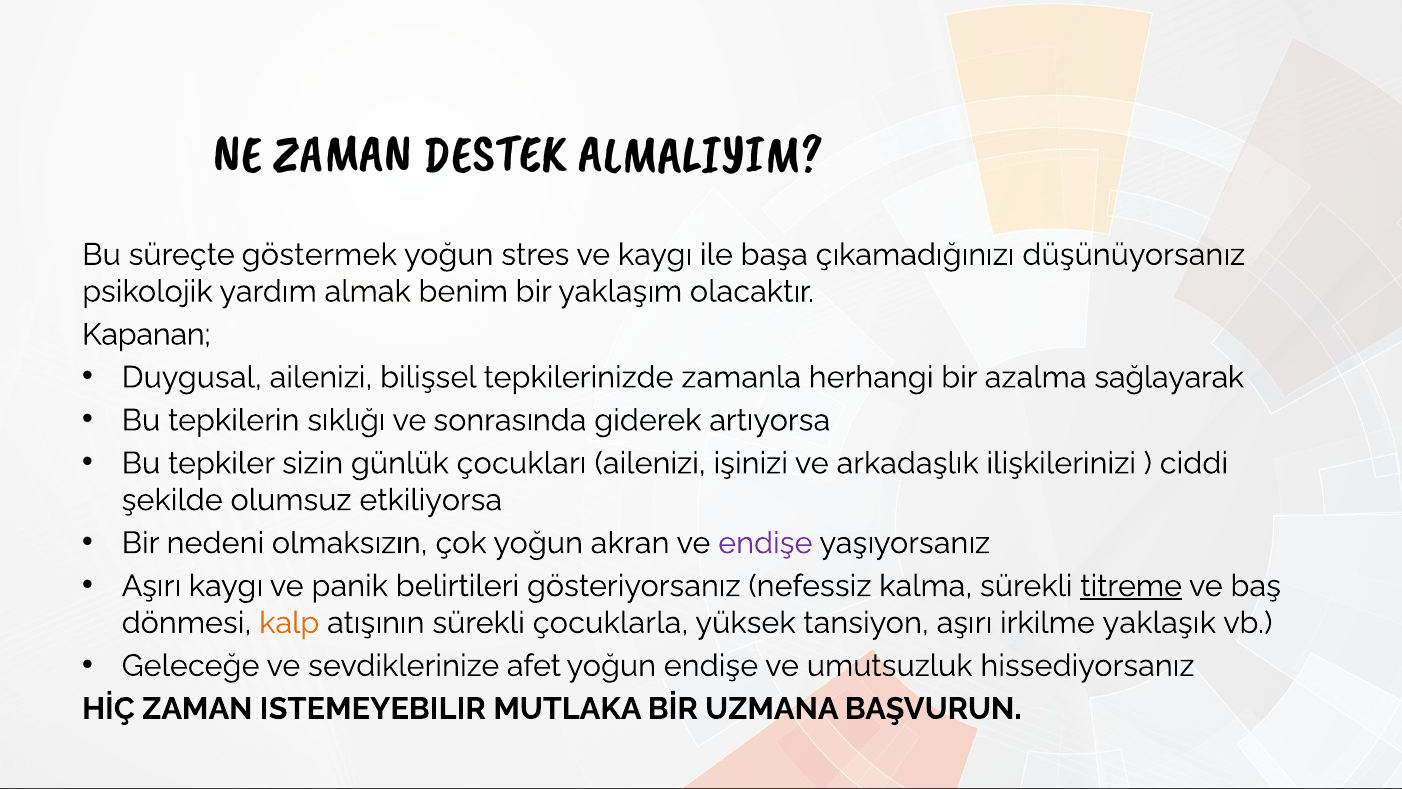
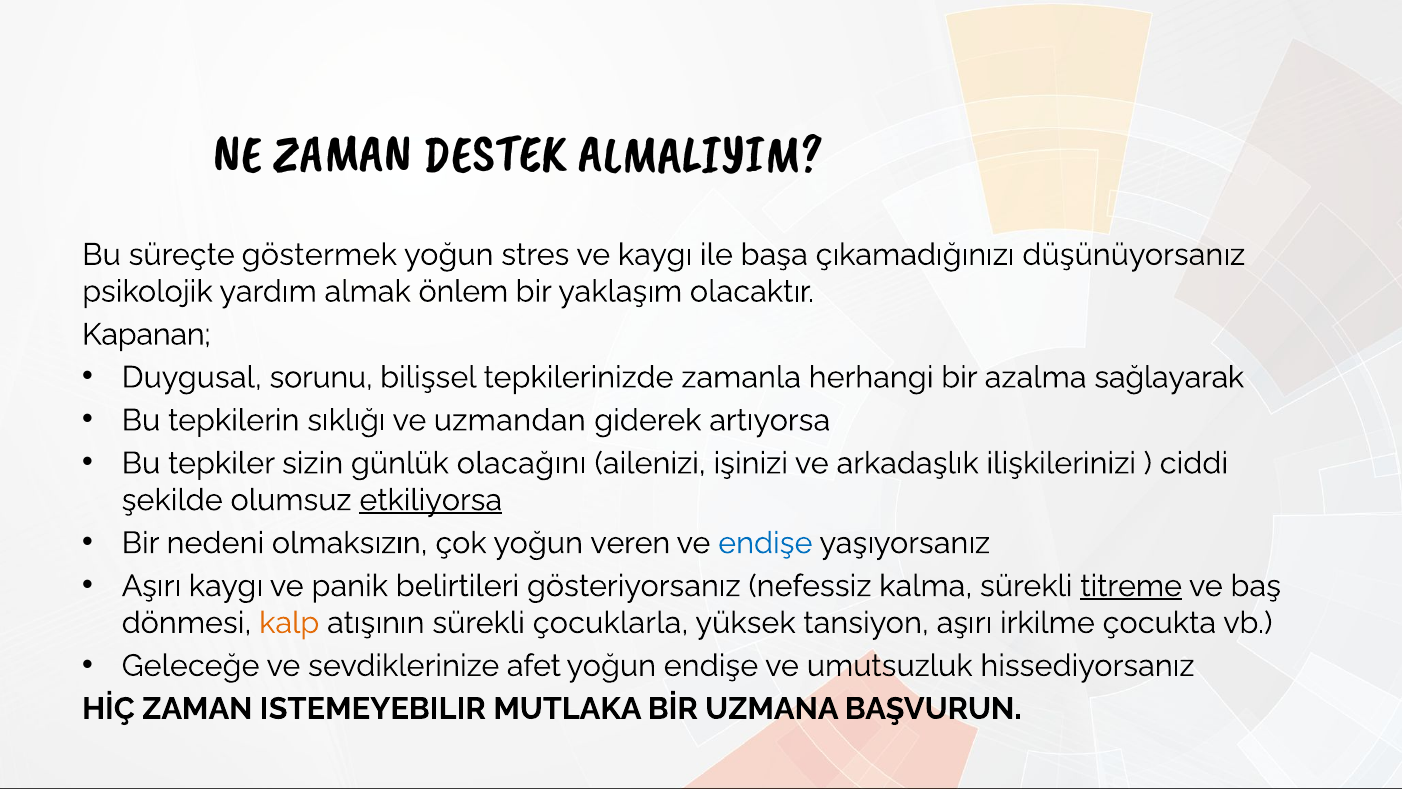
benim: benim -> önlem (463, 291)
Duygusal ailenizi: ailenizi -> sorunu (321, 377)
sonrasında: sonrasında -> uzmandan (510, 420)
çocukları: çocukları -> olacağını (522, 463)
etkiliyorsa underline: none -> present (431, 500)
akran: akran -> veren (630, 543)
endişe colour: purple -> blue (765, 543)
yaklaşık: yaklaşık -> çocukta (1159, 623)
